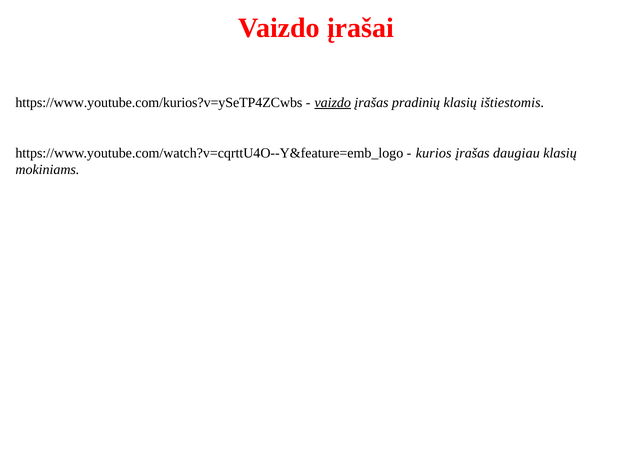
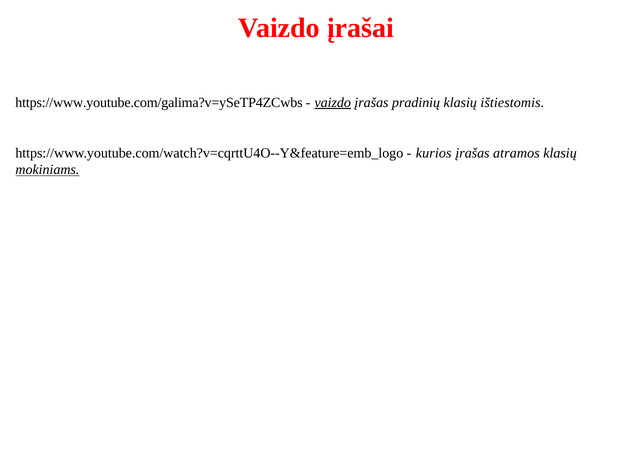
https://www.youtube.com/kurios?v=ySeTP4ZCwbs: https://www.youtube.com/kurios?v=ySeTP4ZCwbs -> https://www.youtube.com/galima?v=ySeTP4ZCwbs (159, 103)
daugiau: daugiau -> atramos (516, 153)
mokiniams underline: none -> present (47, 170)
